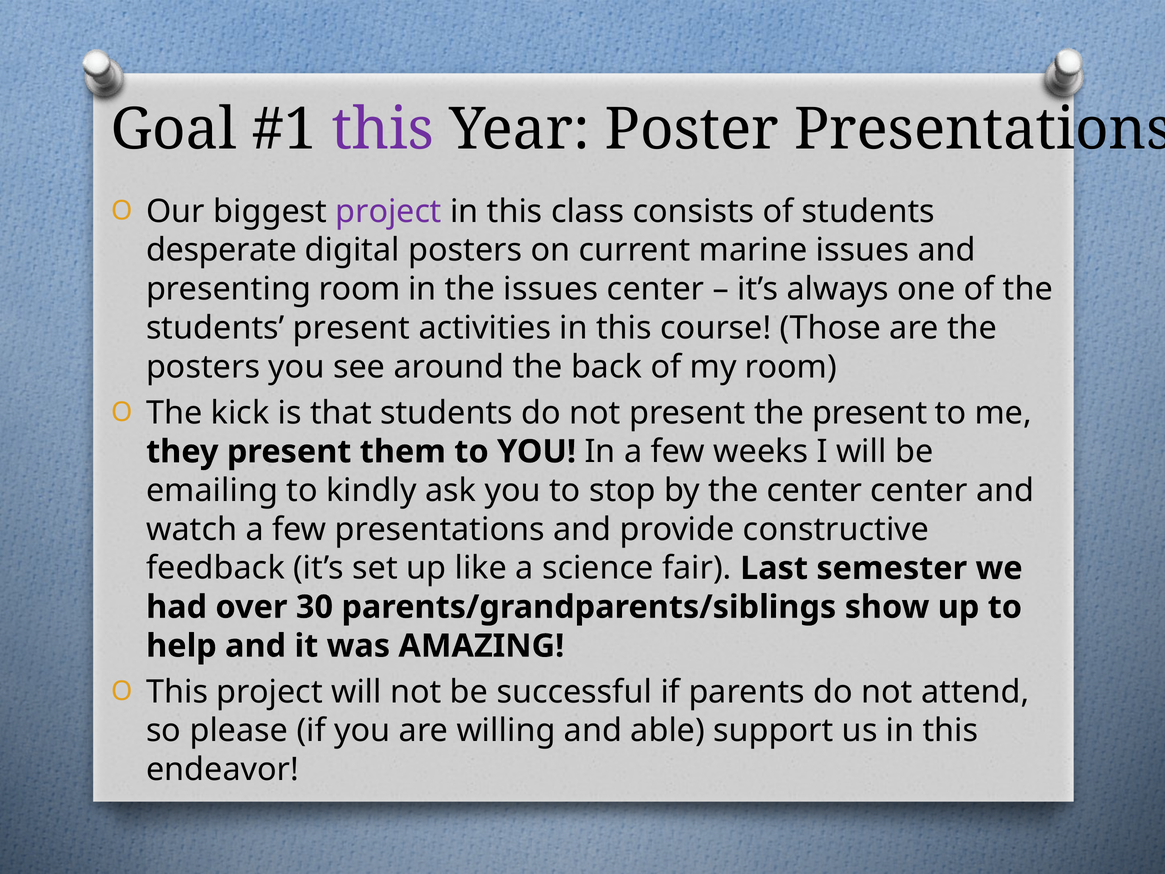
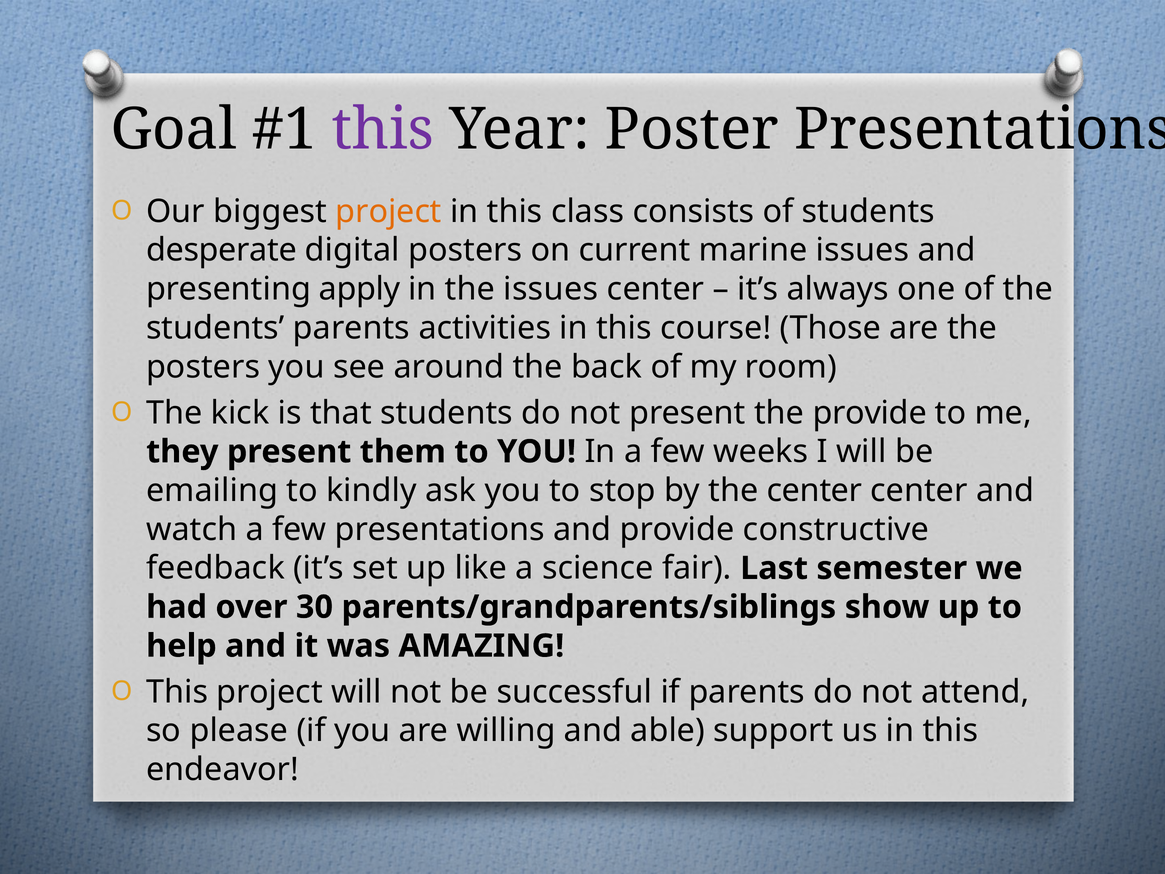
project colour: purple -> orange (389, 211)
presenting room: room -> apply (360, 289)
students present: present -> parents (351, 328)
the present: present -> provide (870, 413)
